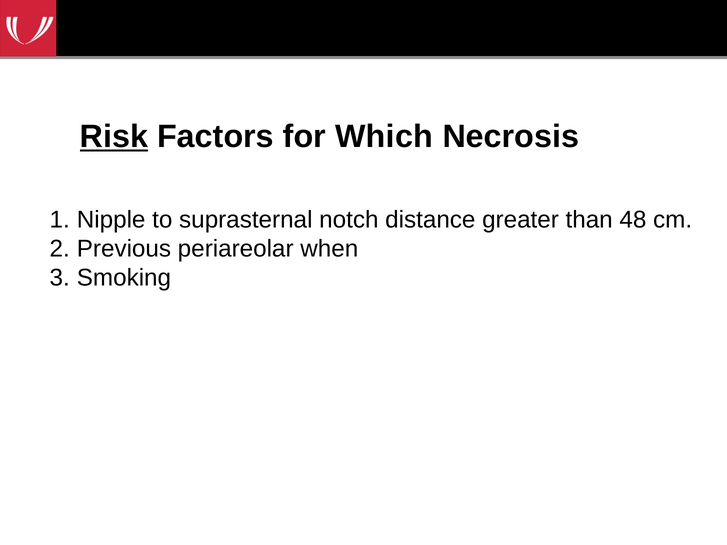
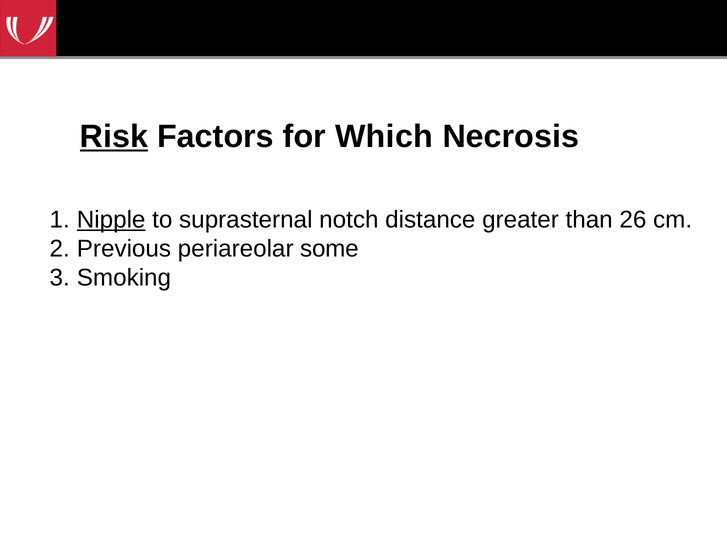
Nipple underline: none -> present (111, 220)
48: 48 -> 26 (633, 220)
when: when -> some (329, 249)
